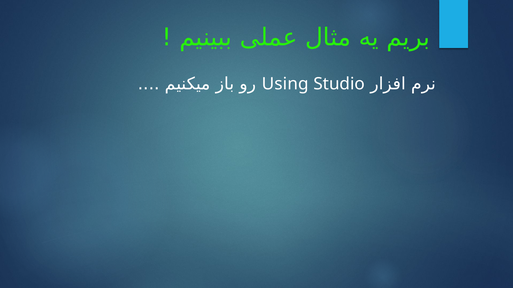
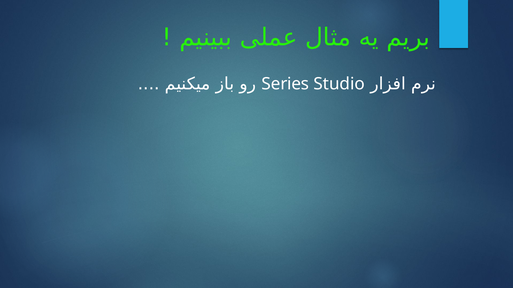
Using: Using -> Series (285, 84)
